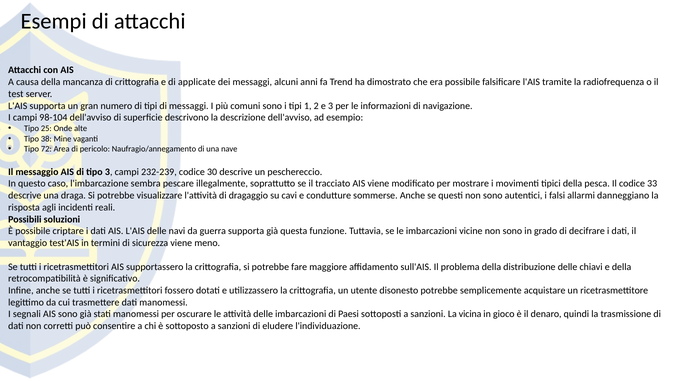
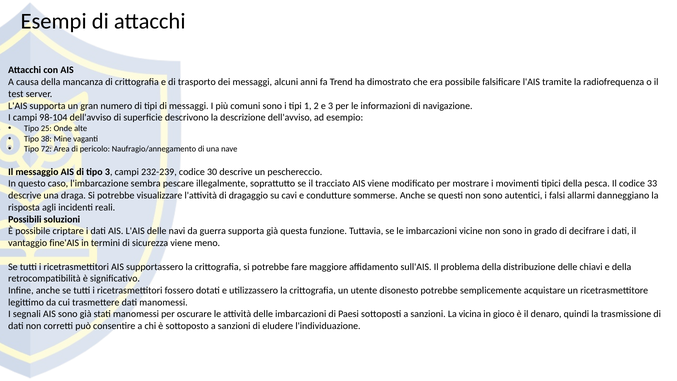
applicate: applicate -> trasporto (197, 82)
test'AIS: test'AIS -> fine'AIS (64, 243)
